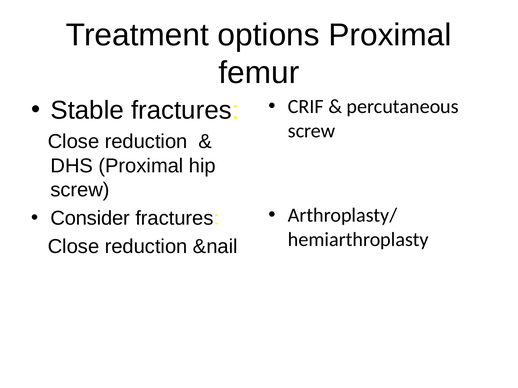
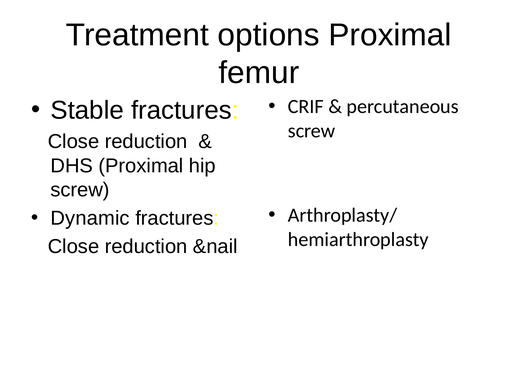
Consider: Consider -> Dynamic (90, 218)
